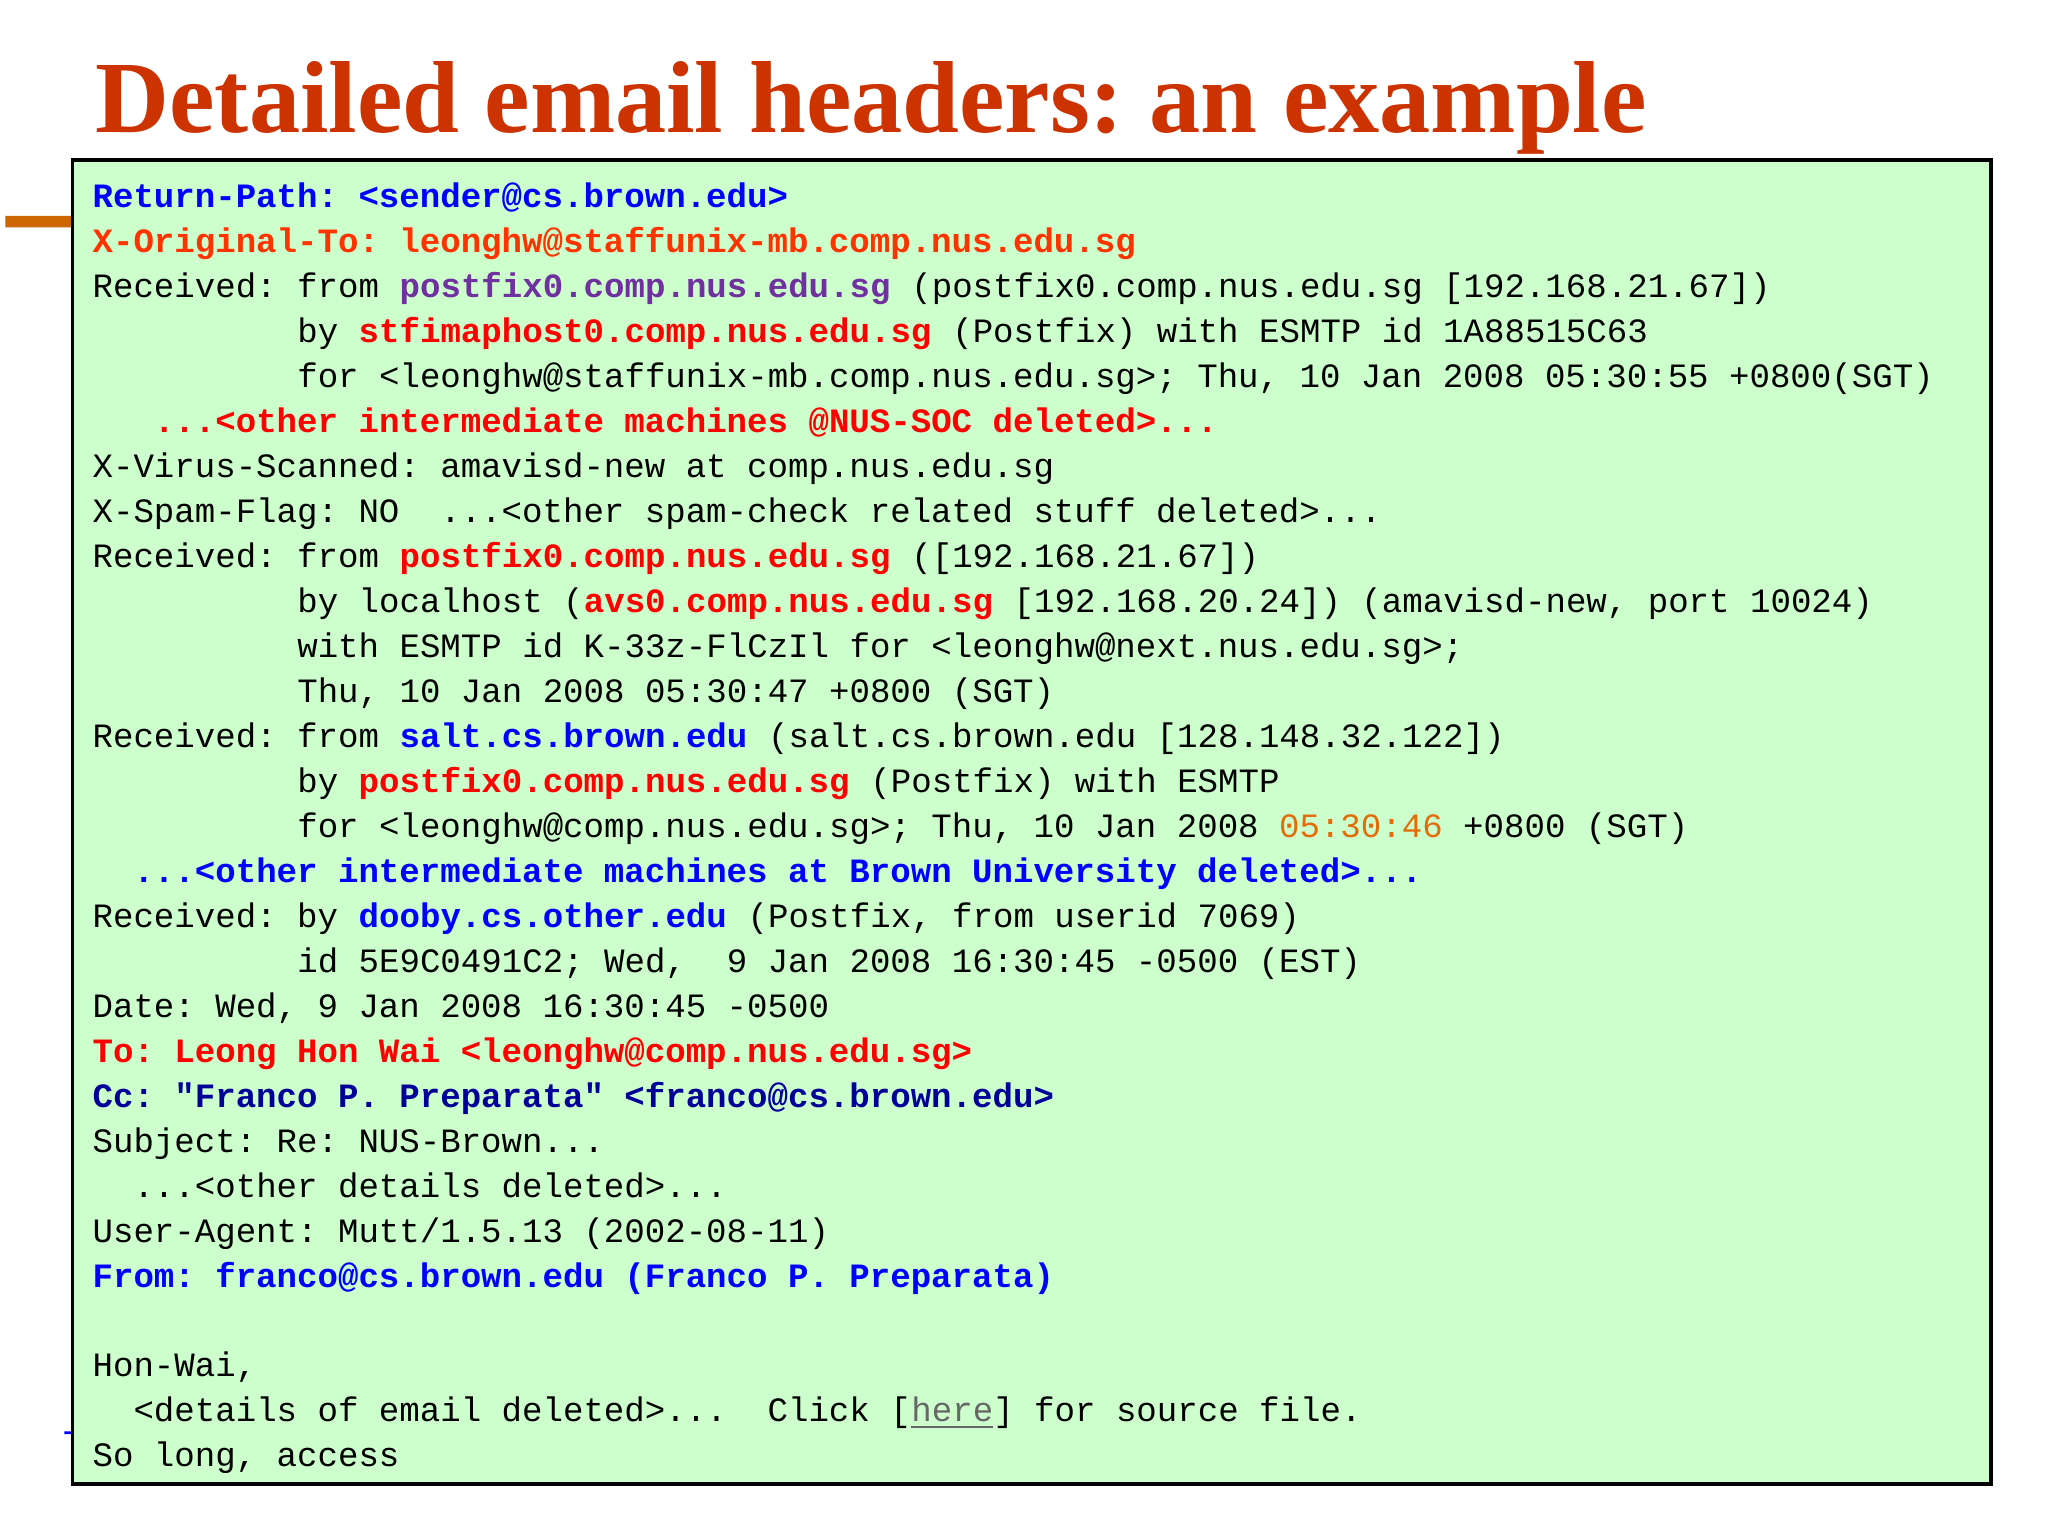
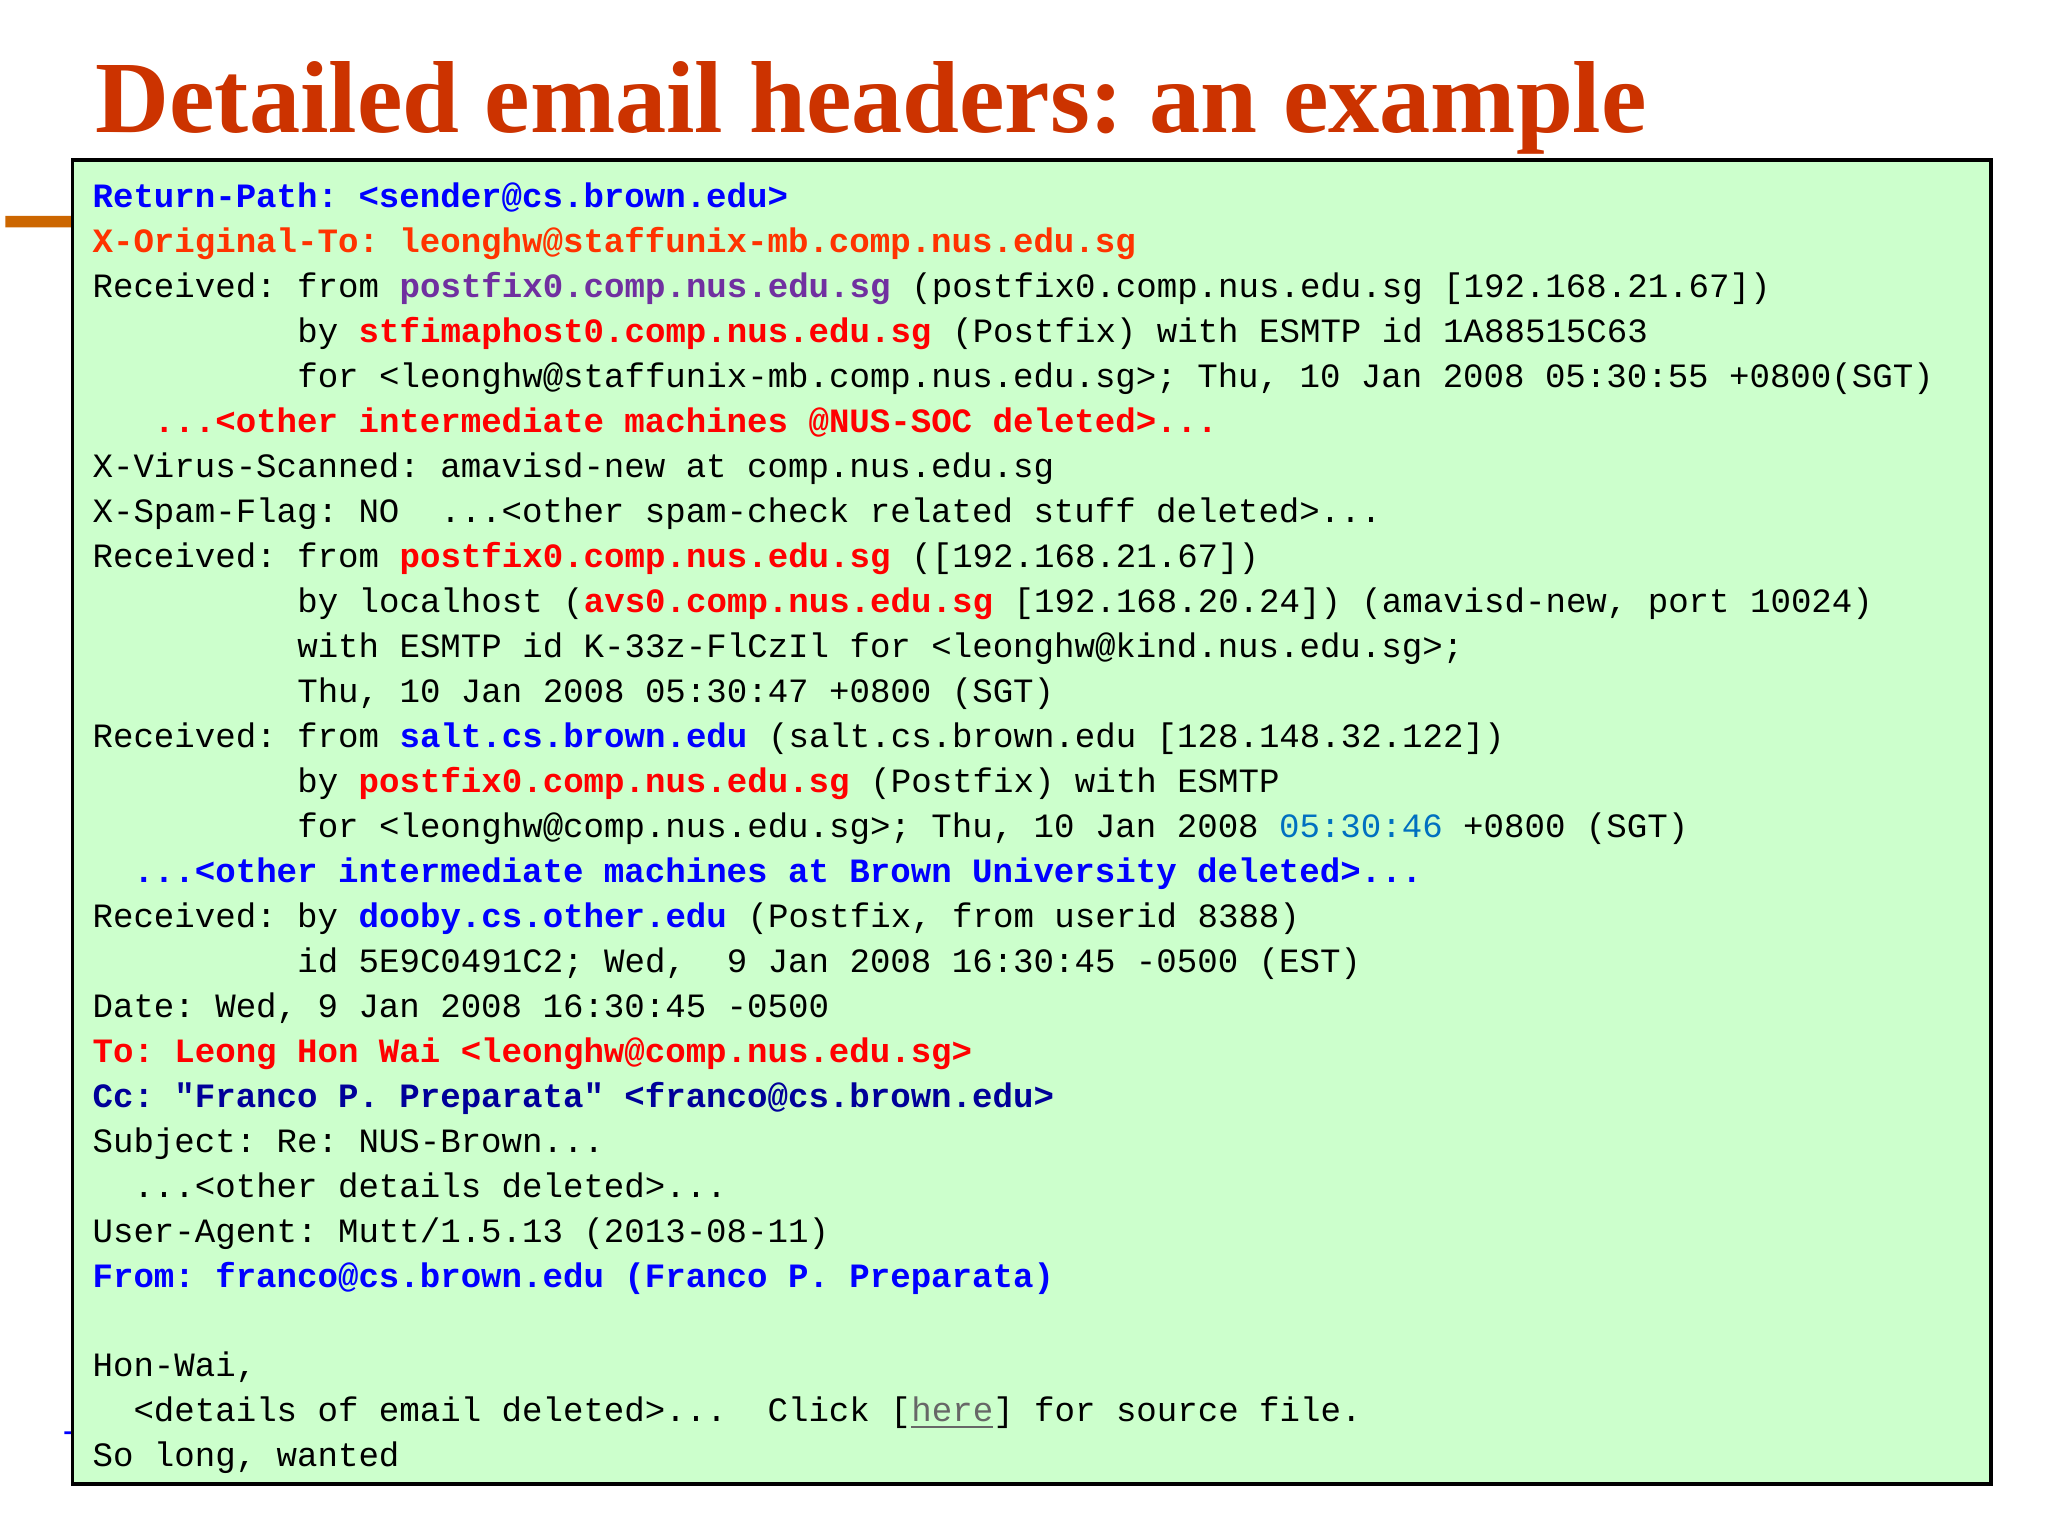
<leonghw@next.nus.edu.sg>: <leonghw@next.nus.edu.sg> -> <leonghw@kind.nus.edu.sg> (1197, 646)
05:30:46 colour: orange -> blue (1361, 826)
7069: 7069 -> 8388 (1249, 916)
2002-08-11: 2002-08-11 -> 2013-08-11 (706, 1231)
access: access -> wanted (338, 1456)
